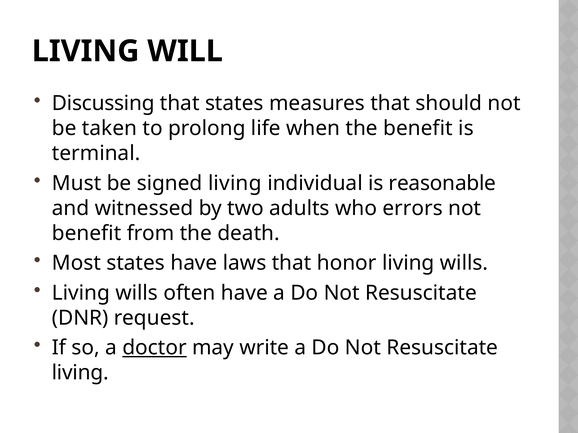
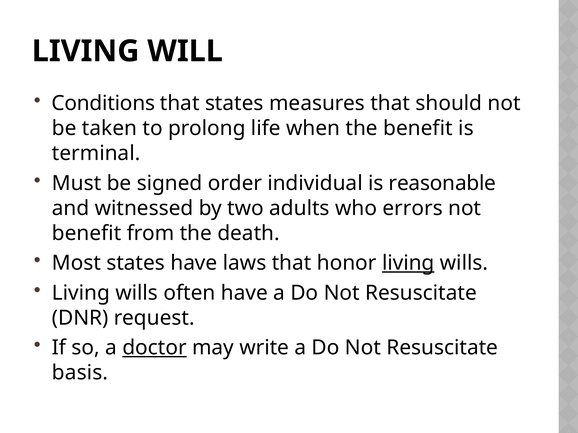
Discussing: Discussing -> Conditions (103, 104)
signed living: living -> order (235, 183)
living underline: none -> present (408, 263)
living: living -> basis (80, 373)
